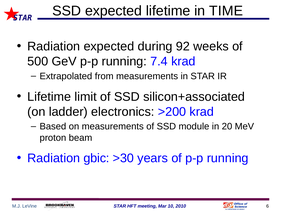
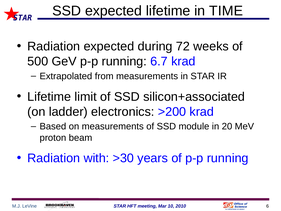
92: 92 -> 72 (183, 46)
7.4: 7.4 -> 6.7 (159, 61)
gbic: gbic -> with (96, 158)
